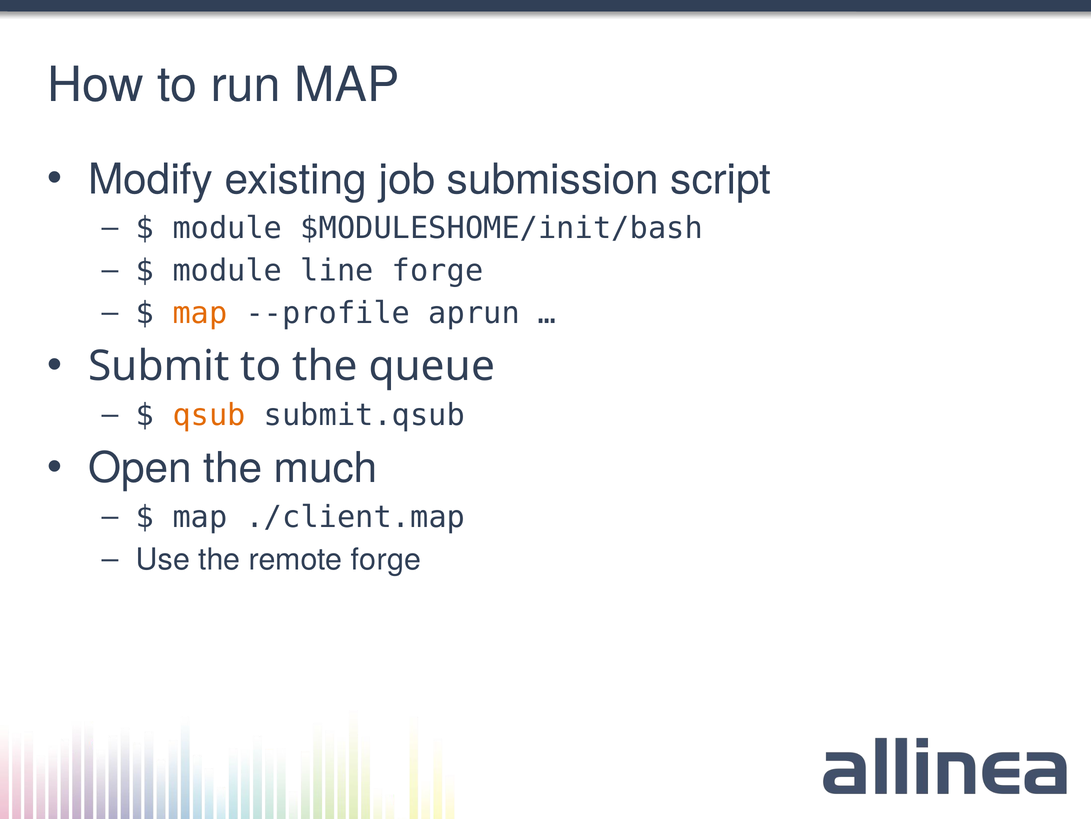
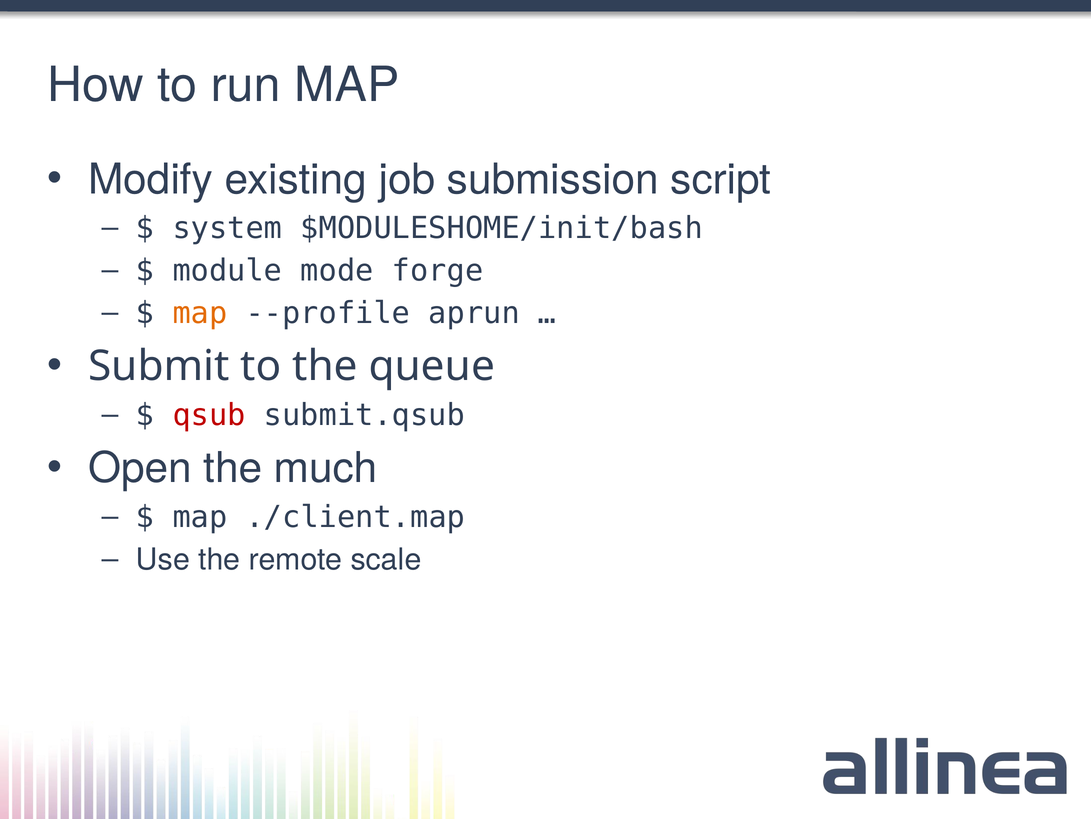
module: module -> system (227, 228)
line: line -> mode (337, 271)
qsub colour: orange -> red (209, 415)
remote forge: forge -> scale (386, 559)
